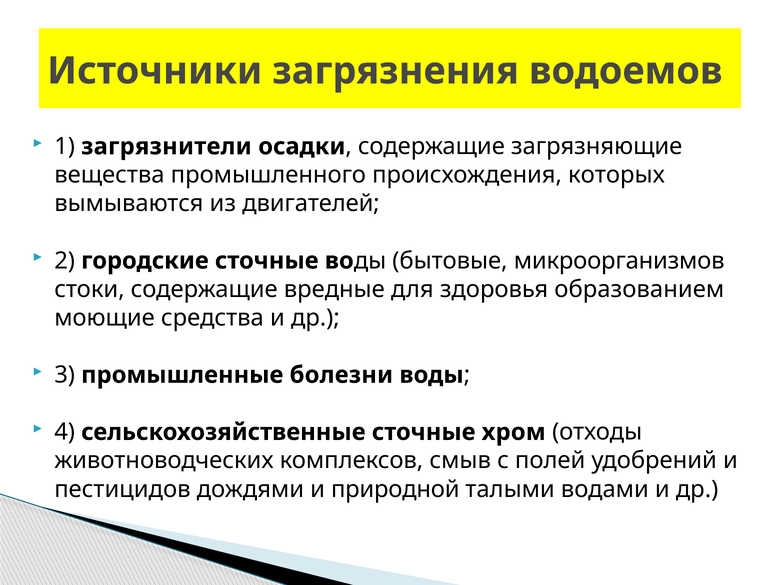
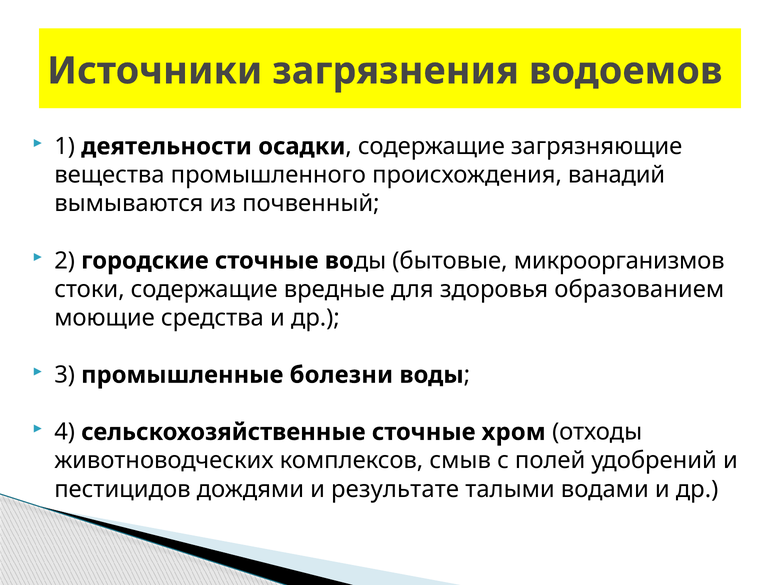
загрязнители: загрязнители -> деятельности (167, 146)
которых: которых -> ванадий (617, 175)
двигателей: двигателей -> почвенный (311, 204)
природной: природной -> результате (395, 489)
